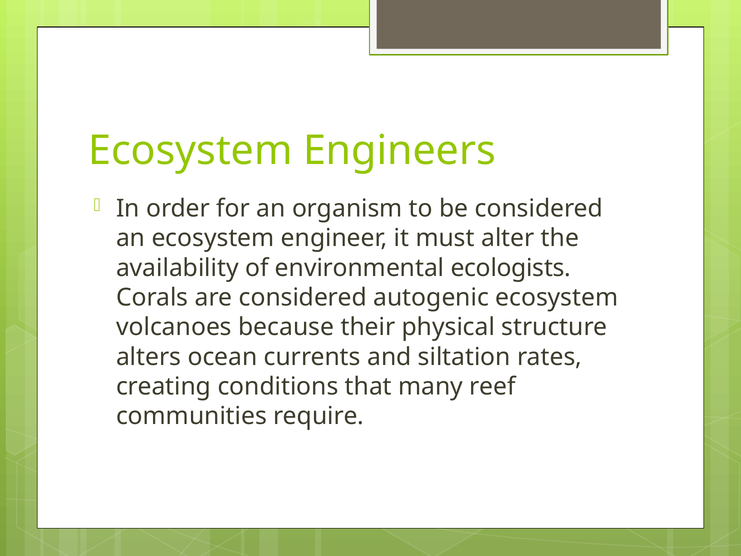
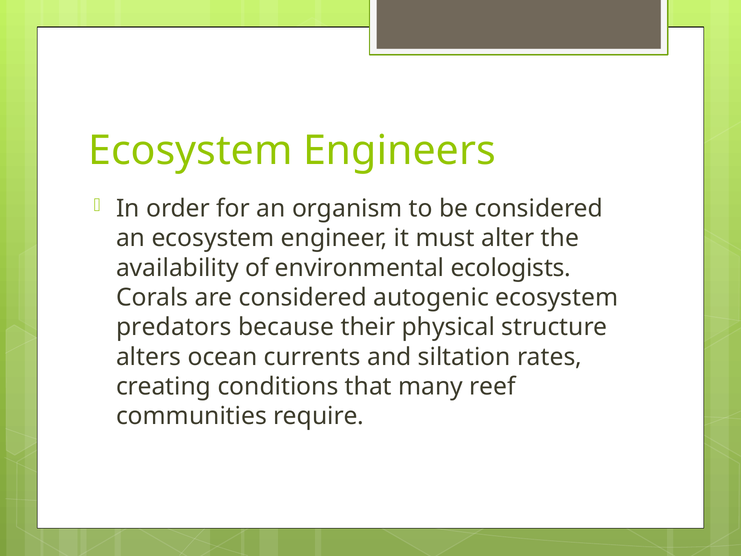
volcanoes: volcanoes -> predators (174, 327)
